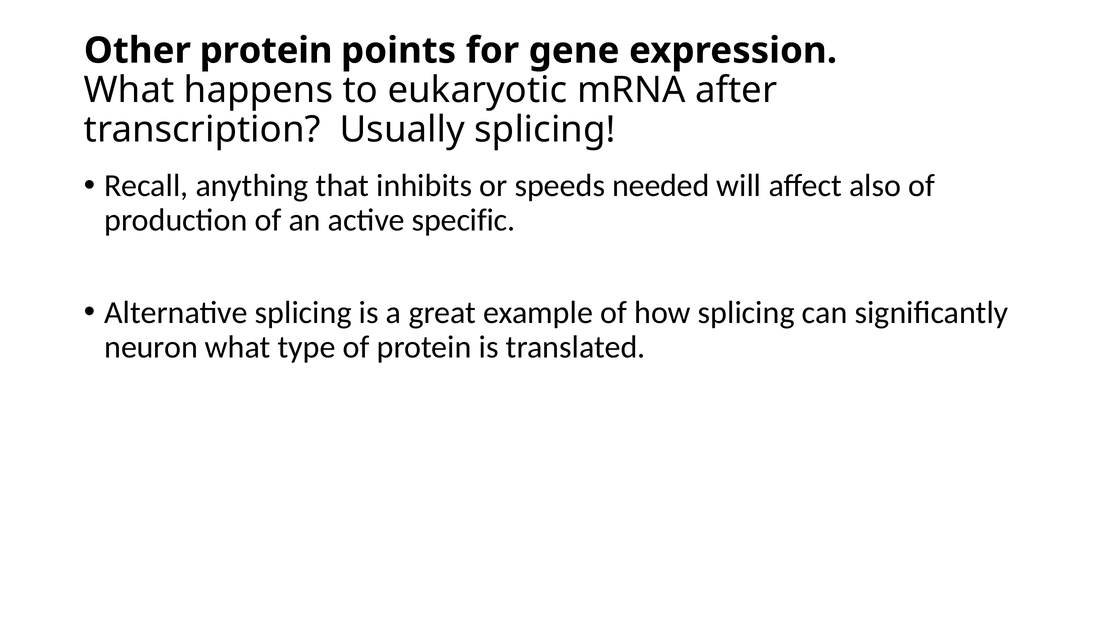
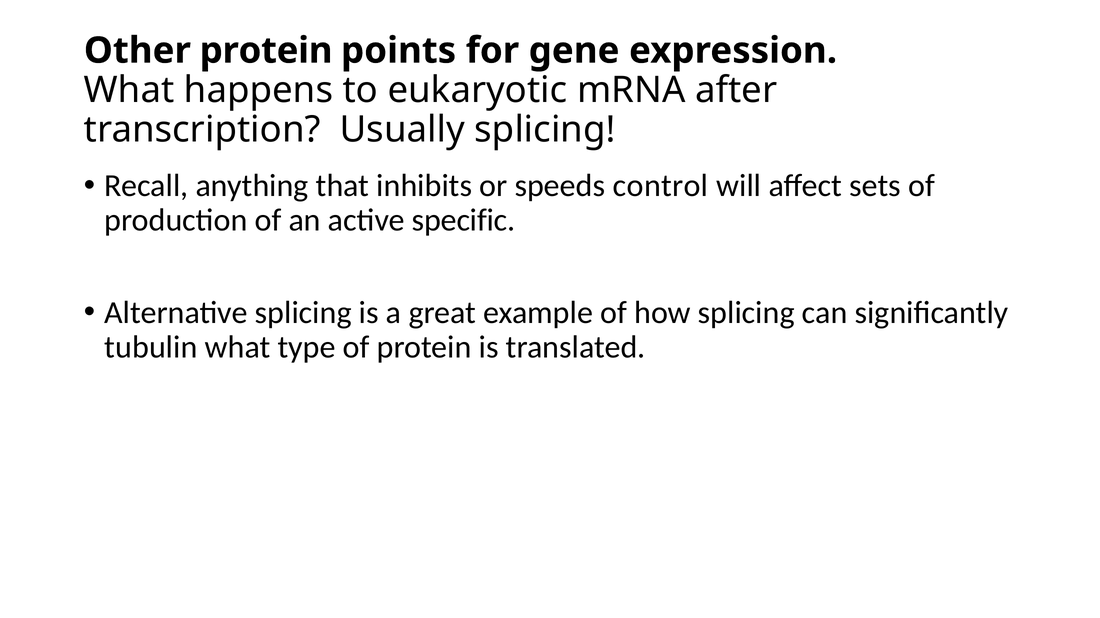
needed: needed -> control (661, 186)
also: also -> sets (875, 186)
neuron: neuron -> tubulin (151, 348)
